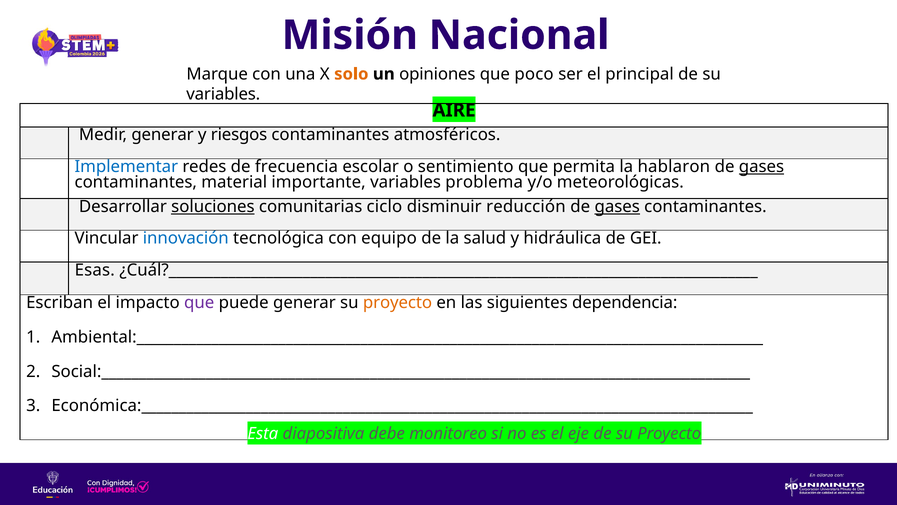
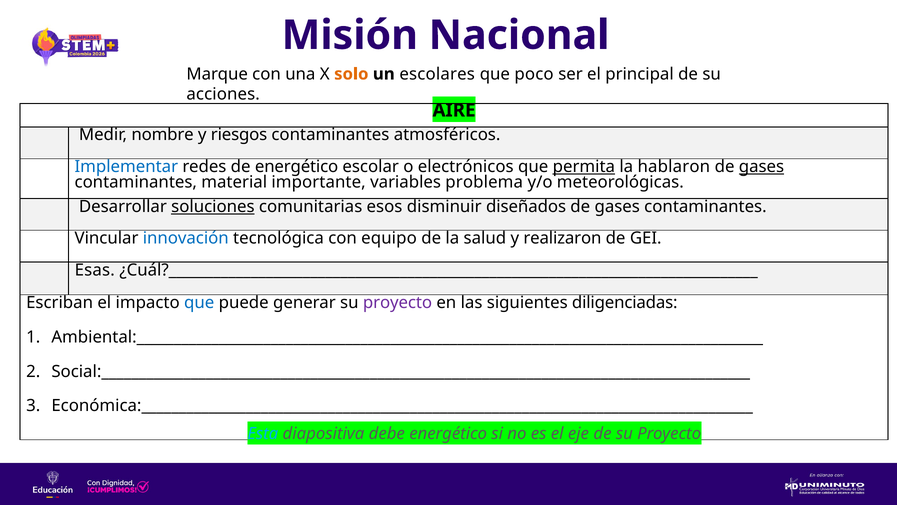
opiniones: opiniones -> escolares (437, 74)
variables: variables -> acciones (223, 94)
Medir generar: generar -> nombre (163, 135)
de frecuencia: frecuencia -> energético (297, 167)
sentimiento: sentimiento -> electrónicos (466, 167)
permita underline: none -> present (584, 167)
ciclo: ciclo -> esos (385, 206)
reducción: reducción -> diseñados (526, 206)
gases underline: present -> none (617, 206)
hidráulica: hidráulica -> realizaron (562, 238)
que colour: purple -> blue (199, 303)
proyecto colour: orange -> purple (398, 303)
dependencia: dependencia -> diligenciadas (625, 303)
Esta colour: white -> light blue (263, 433)
debe monitoreo: monitoreo -> energético (448, 433)
